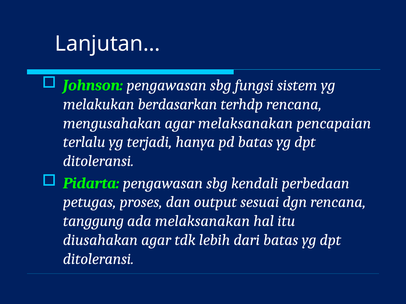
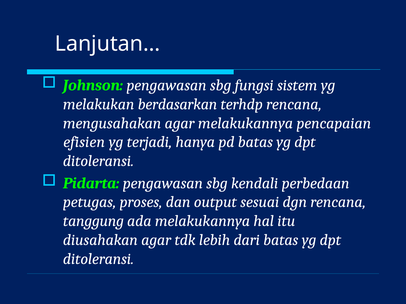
agar melaksanakan: melaksanakan -> melakukannya (245, 123)
terlalu: terlalu -> efisien (84, 142)
ada melaksanakan: melaksanakan -> melakukannya (202, 221)
